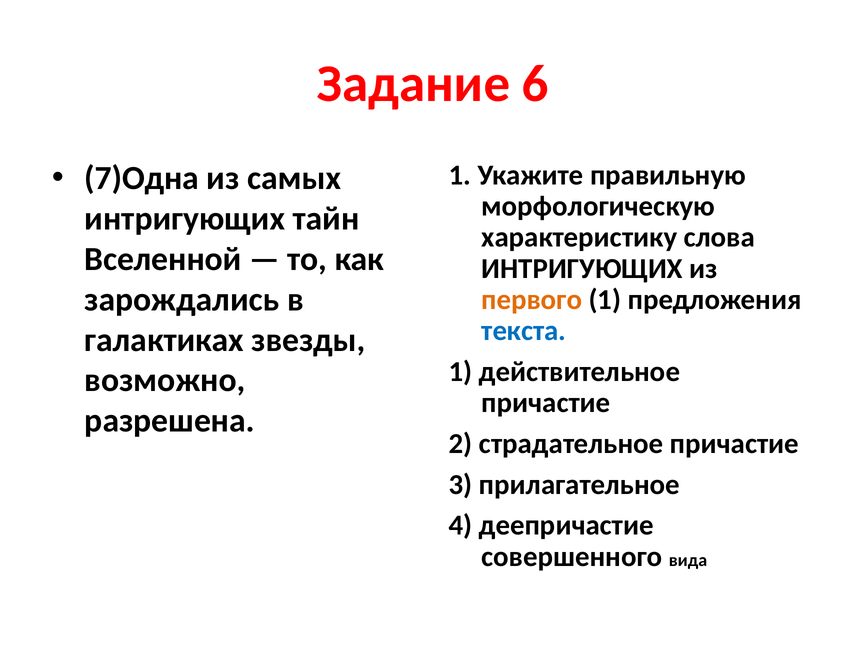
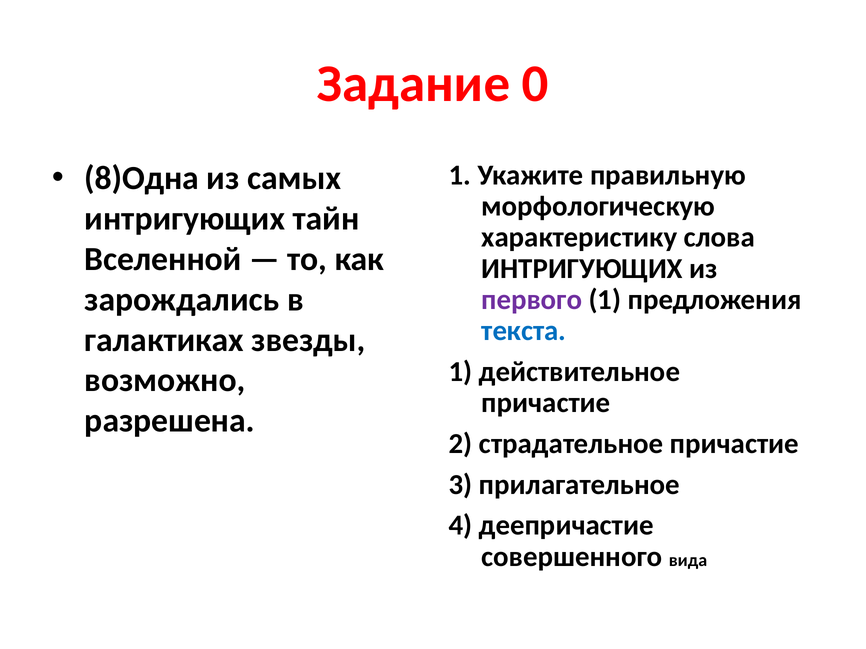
6: 6 -> 0 (535, 84)
7)Одна: 7)Одна -> 8)Одна (142, 178)
первого colour: orange -> purple (532, 300)
